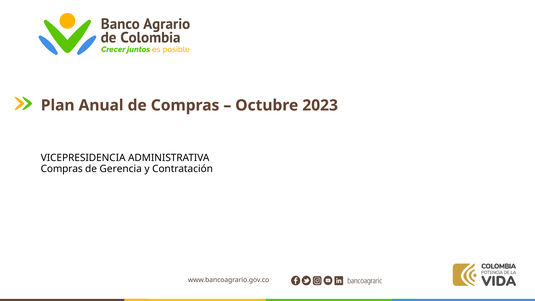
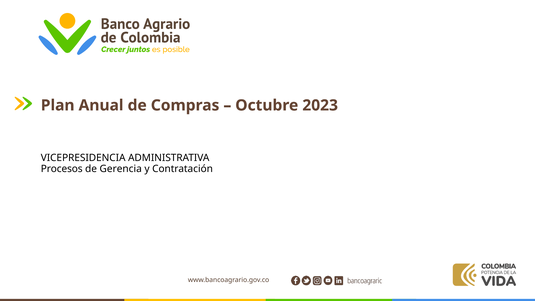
Compras: Compras -> Procesos (62, 169)
